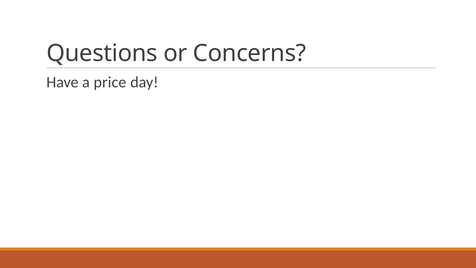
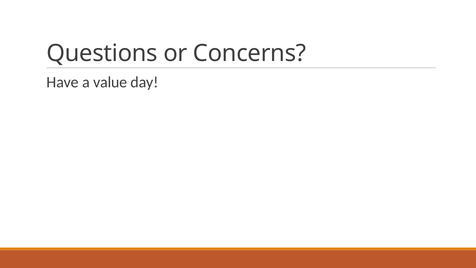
price: price -> value (110, 82)
